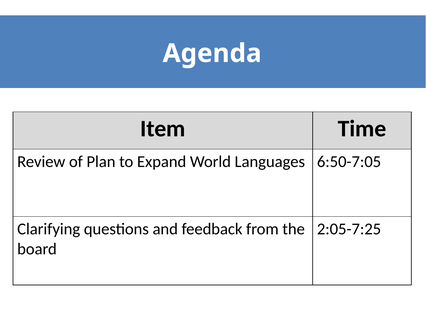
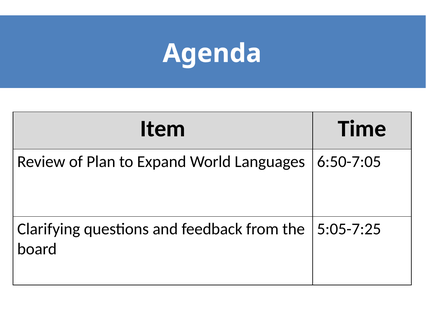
2:05-7:25: 2:05-7:25 -> 5:05-7:25 (349, 229)
